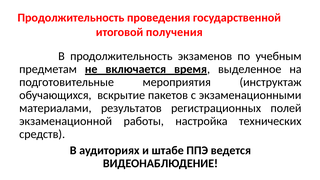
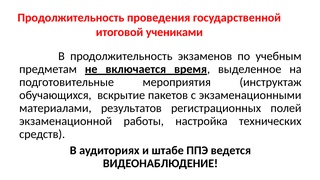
получения: получения -> учениками (174, 32)
